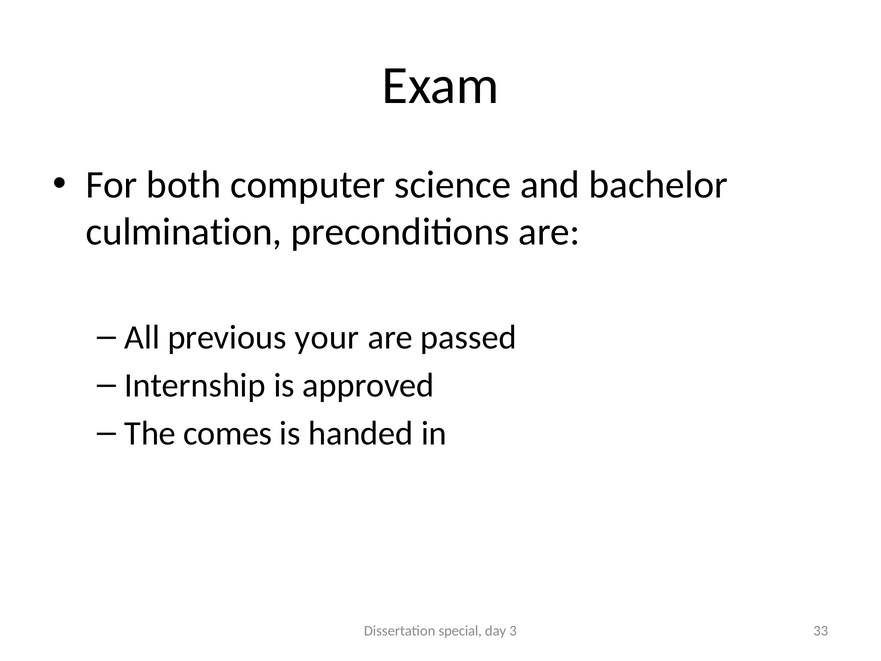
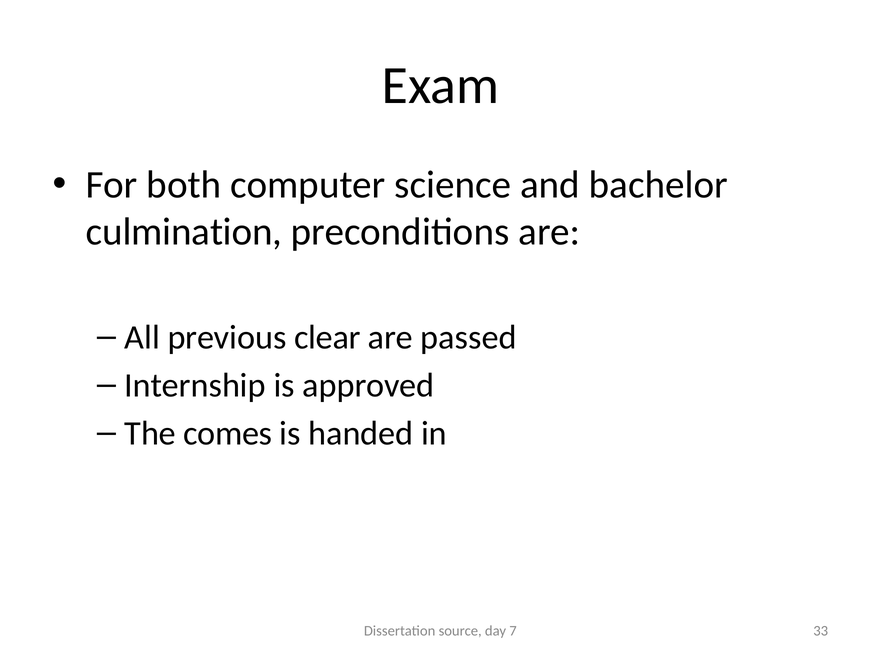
your: your -> clear (327, 337)
special: special -> source (460, 631)
3: 3 -> 7 (513, 631)
